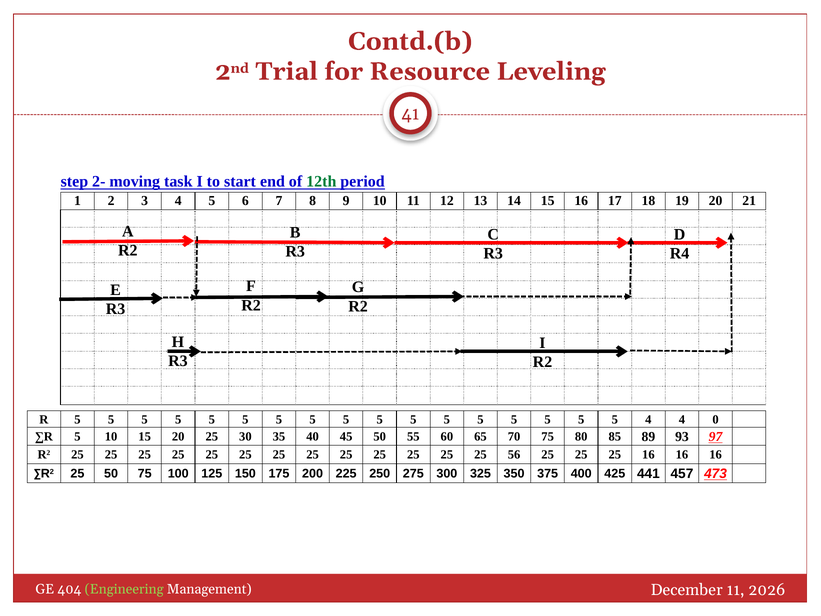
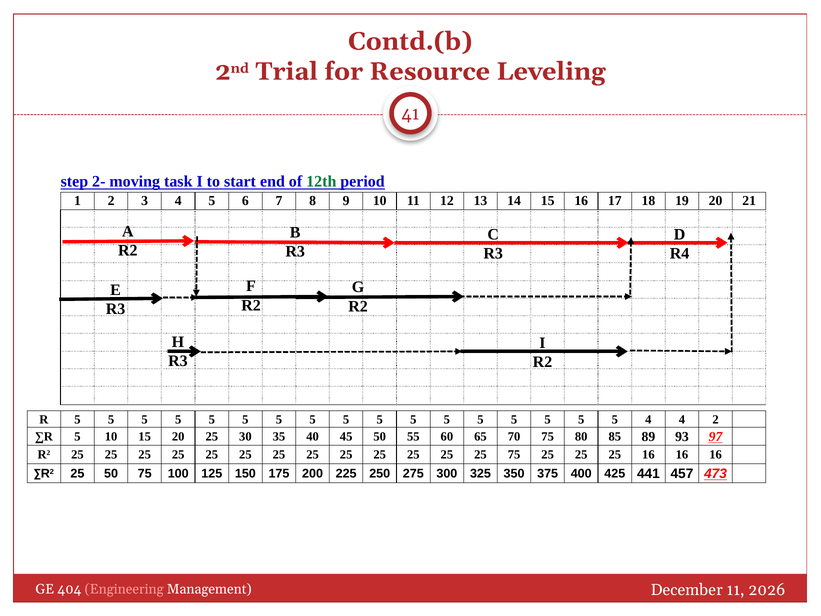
4 0: 0 -> 2 (716, 419)
25 56: 56 -> 75 (514, 455)
Engineering colour: light green -> pink (124, 589)
